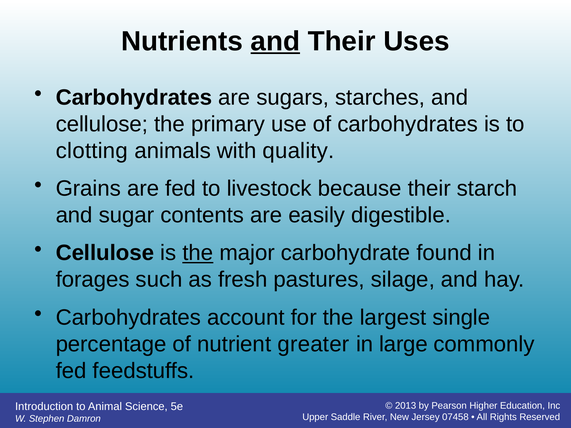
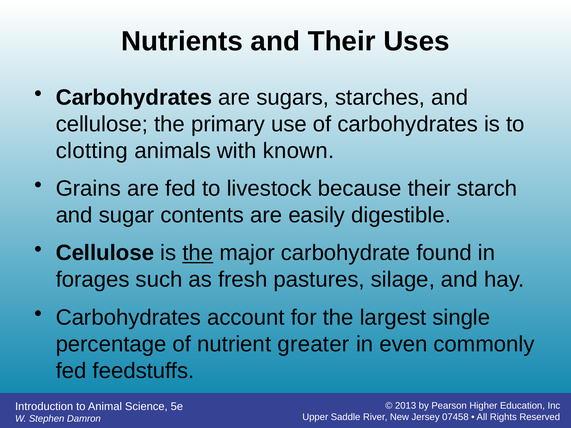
and underline: present -> none (275, 41)
quality: quality -> known (298, 151)
large: large -> even (403, 344)
